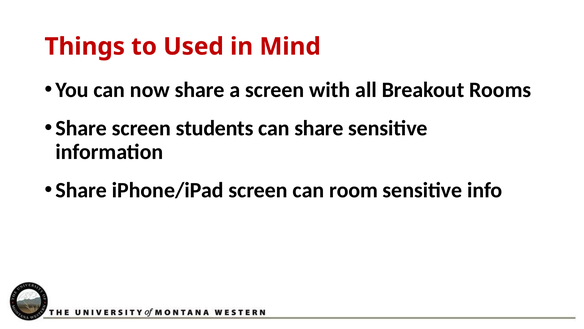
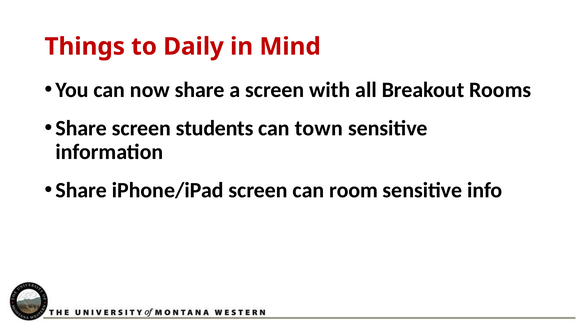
Used: Used -> Daily (194, 46)
can share: share -> town (319, 128)
